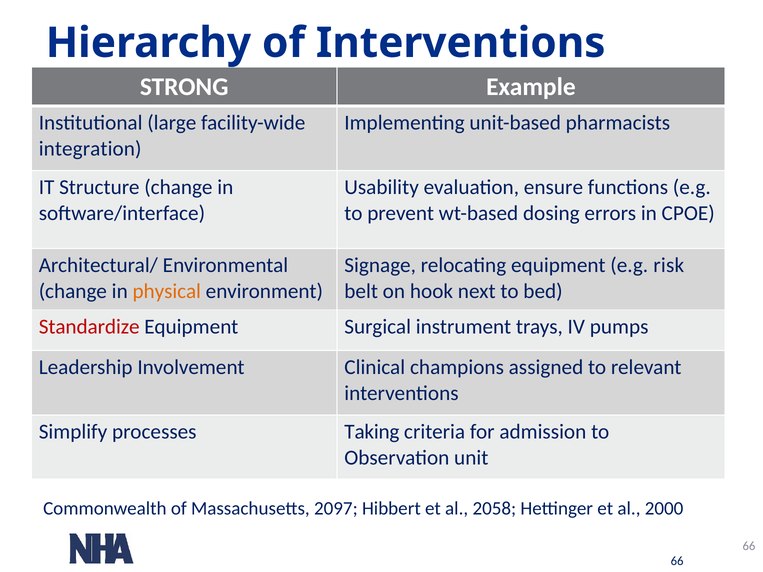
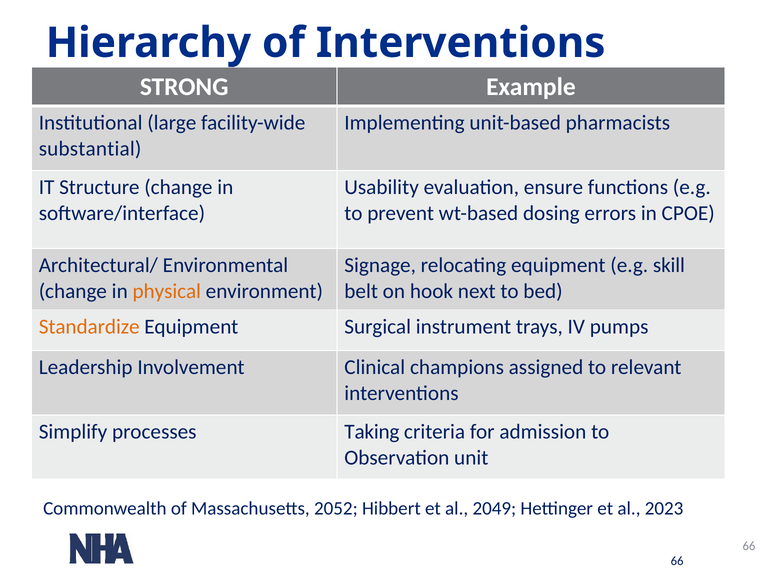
integration: integration -> substantial (90, 149)
risk: risk -> skill (669, 266)
Standardize colour: red -> orange (89, 327)
2097: 2097 -> 2052 (336, 509)
2058: 2058 -> 2049 (494, 509)
2000: 2000 -> 2023 (664, 509)
